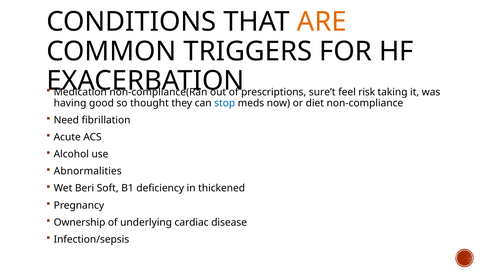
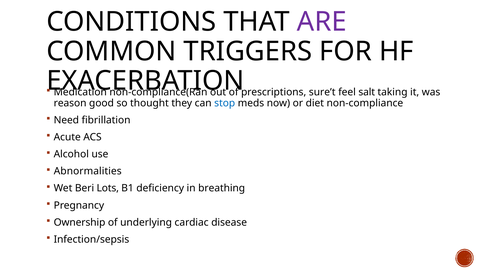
ARE colour: orange -> purple (322, 22)
risk: risk -> salt (367, 92)
having: having -> reason (70, 103)
Soft: Soft -> Lots (108, 188)
thickened: thickened -> breathing (222, 188)
